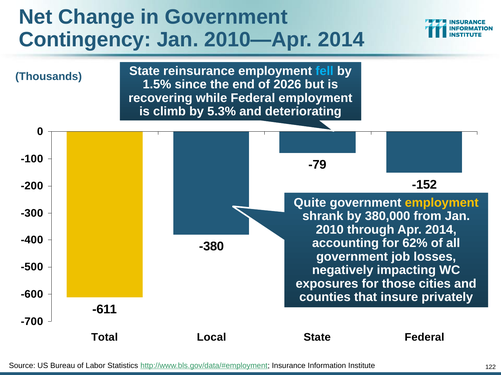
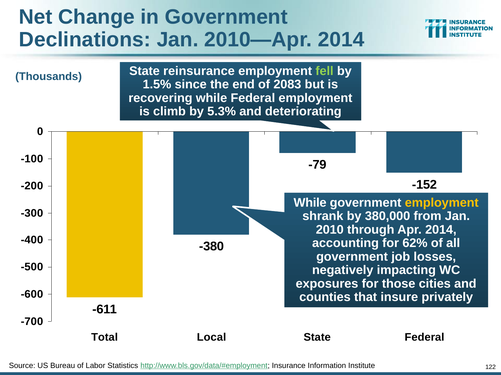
Contingency: Contingency -> Declinations (85, 40)
fell colour: light blue -> light green (325, 71)
2026: 2026 -> 2083 (287, 85)
Quite: Quite -> While (310, 203)
